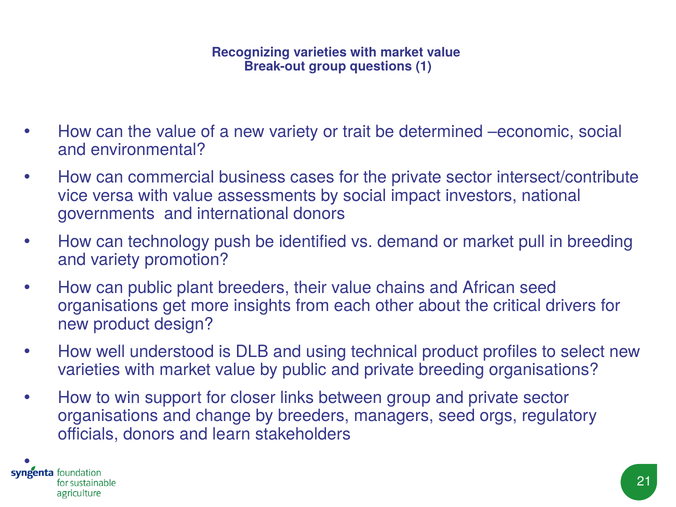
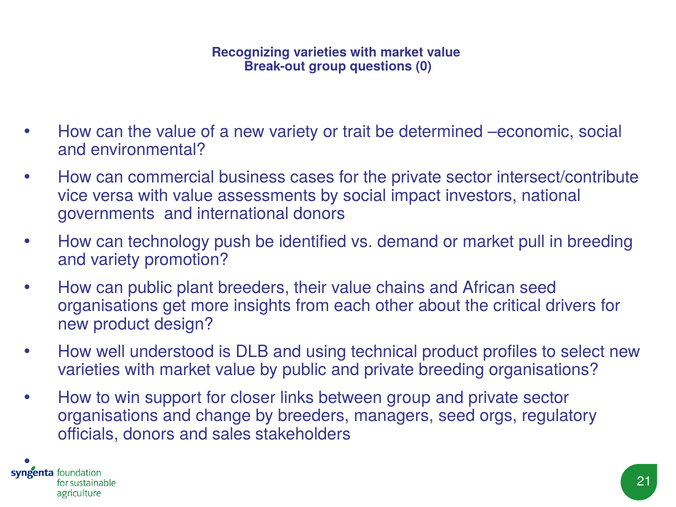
1: 1 -> 0 (424, 66)
learn: learn -> sales (232, 434)
